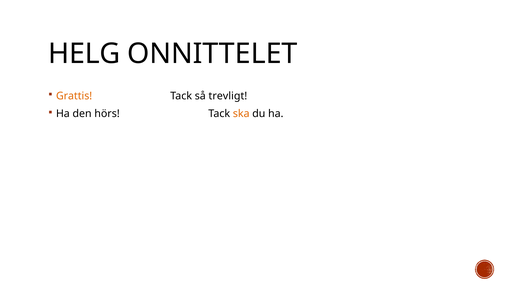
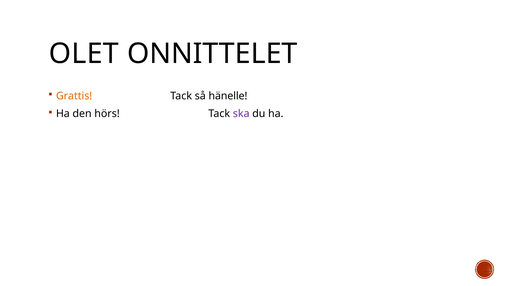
HELG: HELG -> OLET (84, 54)
trevligt: trevligt -> hänelle (228, 96)
ska colour: orange -> purple (241, 114)
